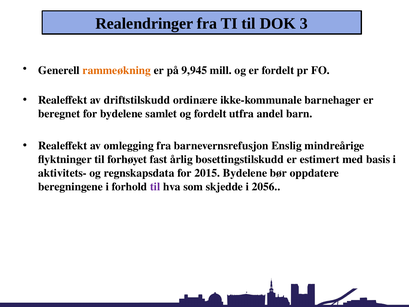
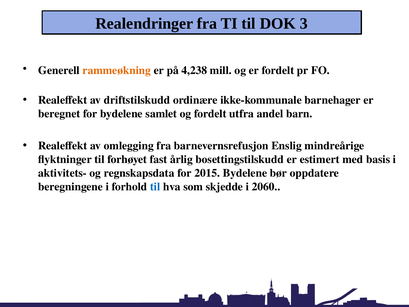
9,945: 9,945 -> 4,238 (194, 71)
til colour: purple -> blue (155, 186)
2056: 2056 -> 2060 (266, 186)
